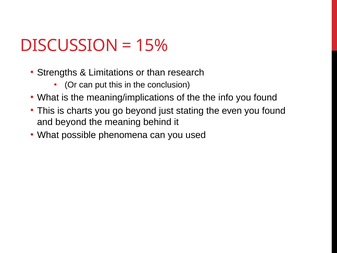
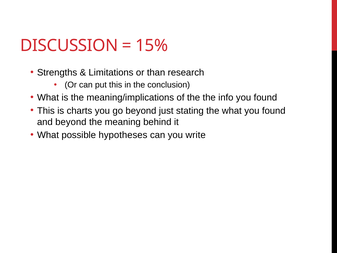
the even: even -> what (232, 111)
phenomena: phenomena -> hypotheses (123, 135)
used: used -> write (196, 135)
